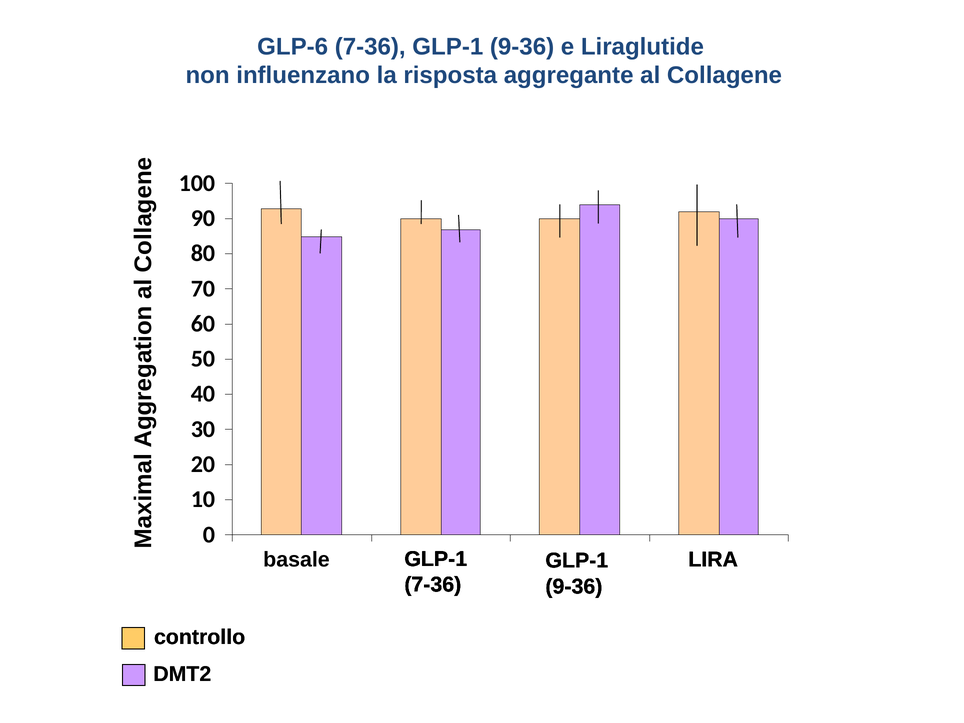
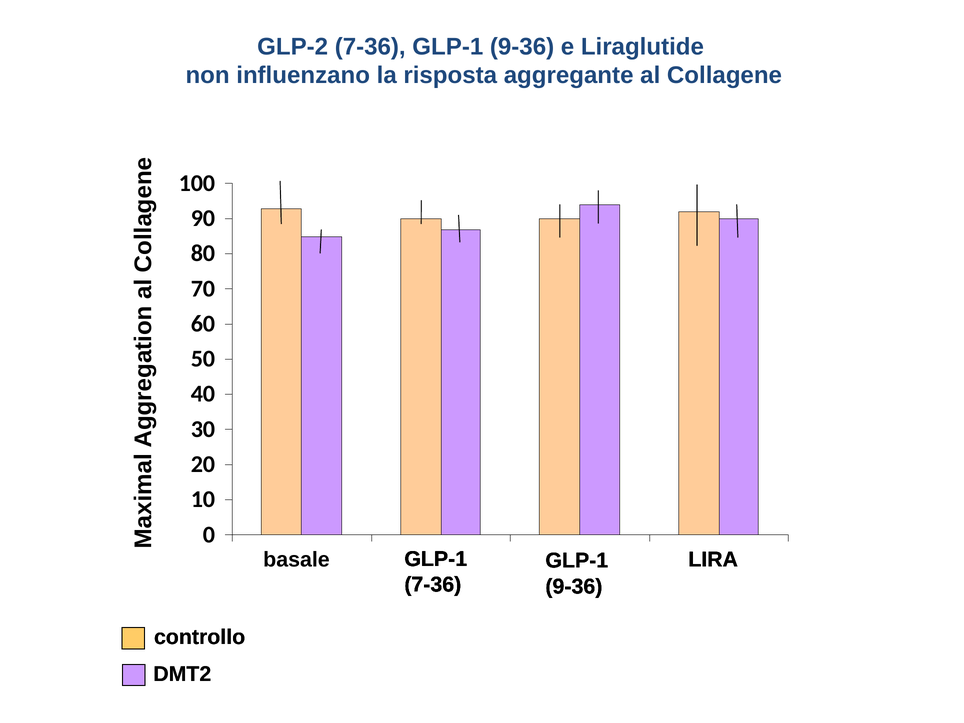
GLP-6: GLP-6 -> GLP-2 (293, 47)
